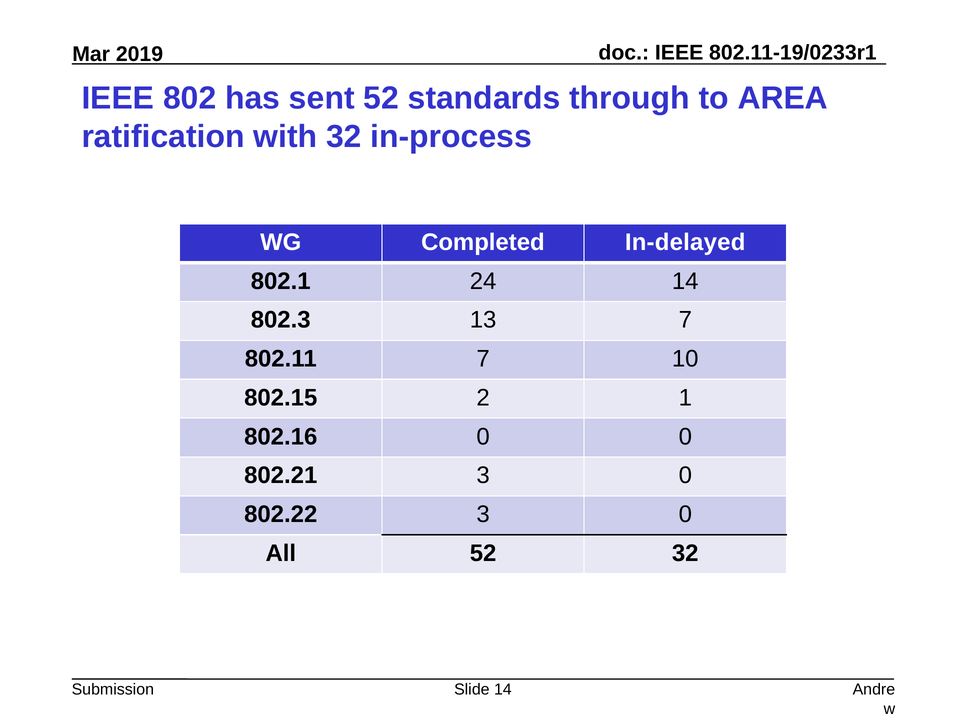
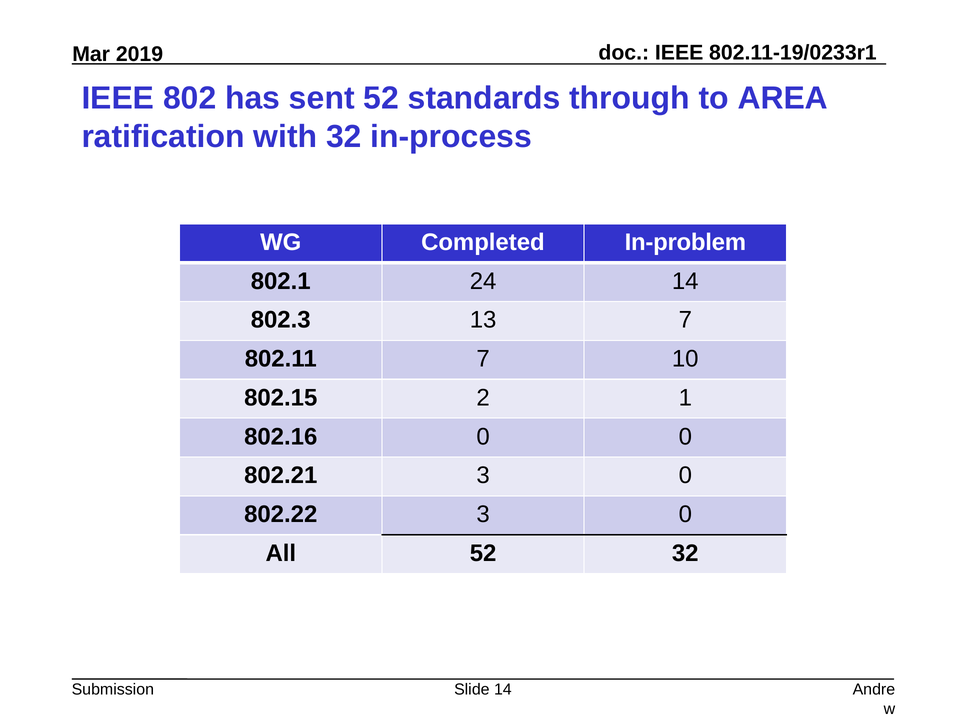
In-delayed: In-delayed -> In-problem (685, 242)
